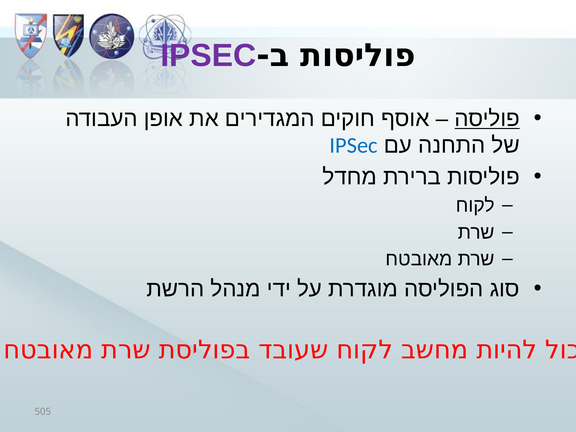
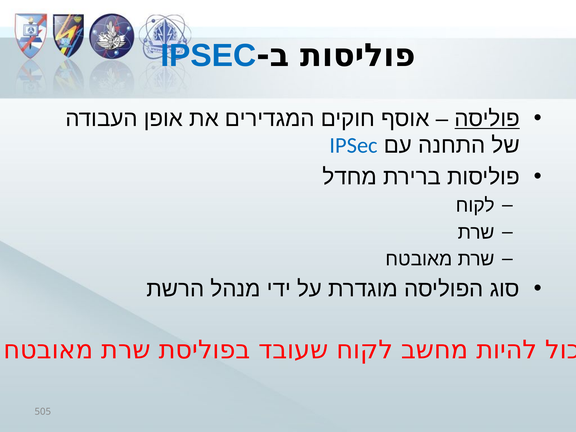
IPSEC colour: purple -> blue (208, 56)
